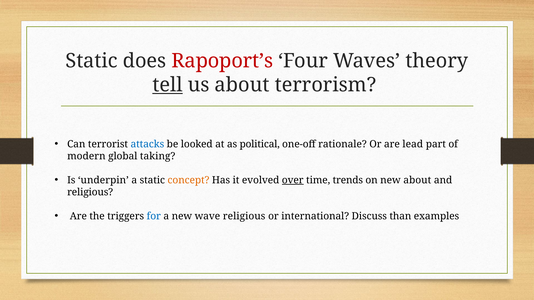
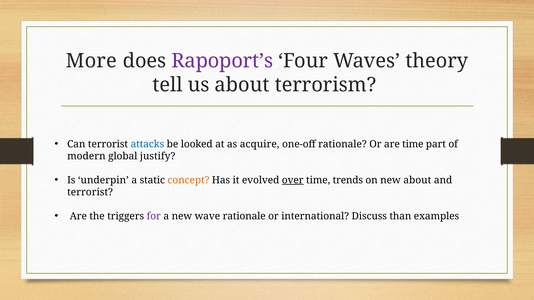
Static: Static -> More (91, 61)
Rapoport’s colour: red -> purple (222, 61)
tell underline: present -> none (168, 85)
political: political -> acquire (260, 144)
are lead: lead -> time (413, 144)
taking: taking -> justify (158, 156)
religious: religious -> terrorist (90, 192)
for colour: blue -> purple (154, 216)
wave religious: religious -> rationale (244, 216)
